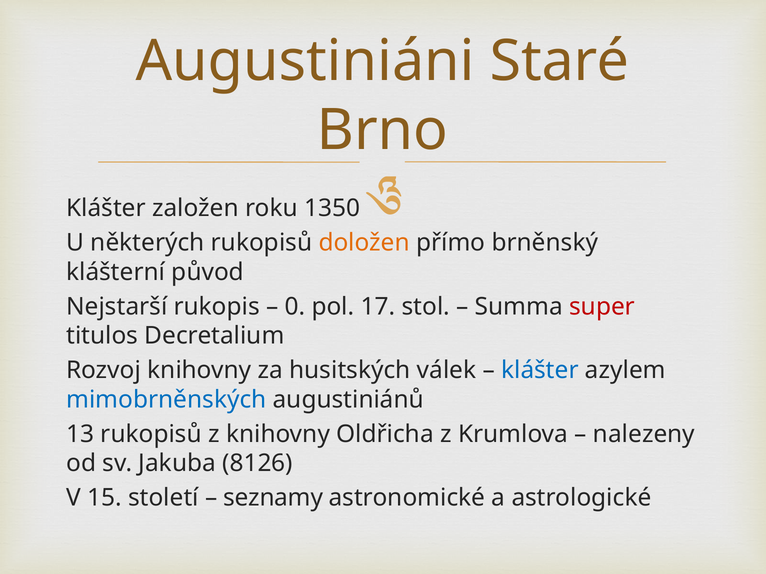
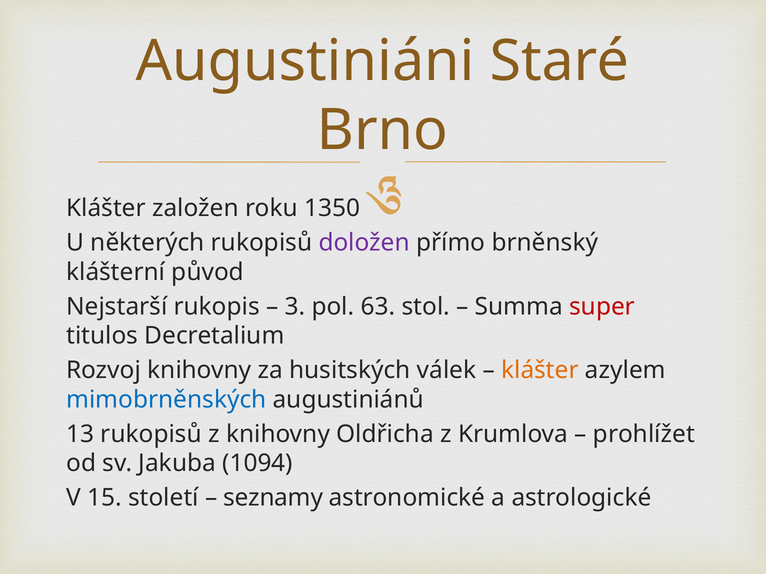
doložen colour: orange -> purple (364, 243)
0: 0 -> 3 (295, 307)
17: 17 -> 63 (378, 307)
klášter colour: blue -> orange (540, 371)
nalezeny: nalezeny -> prohlížet (644, 434)
8126: 8126 -> 1094 (258, 464)
